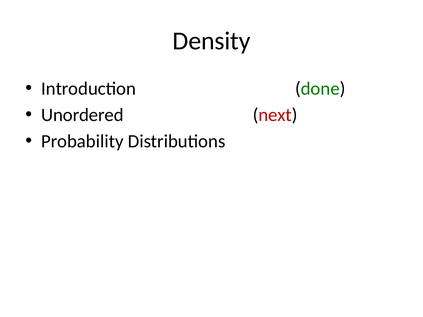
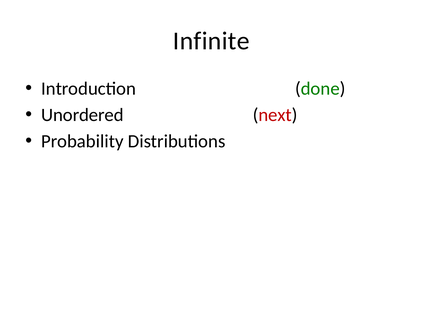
Density: Density -> Infinite (211, 41)
